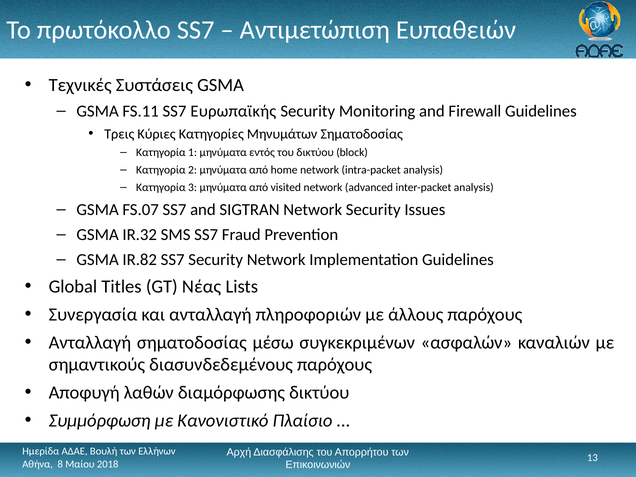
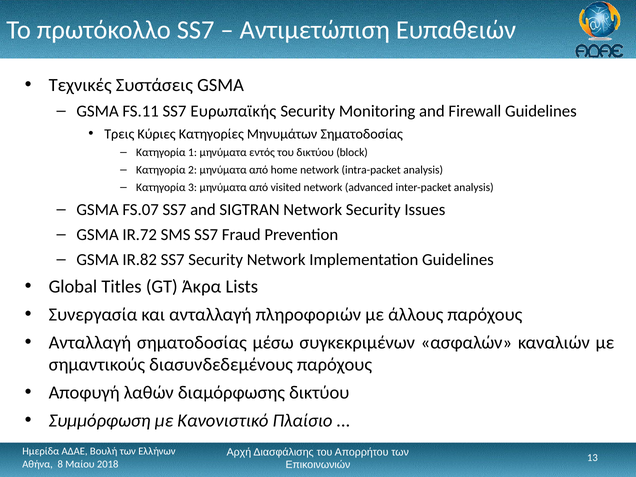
IR.32: IR.32 -> IR.72 (140, 235)
Νέας: Νέας -> Άκρα (202, 287)
